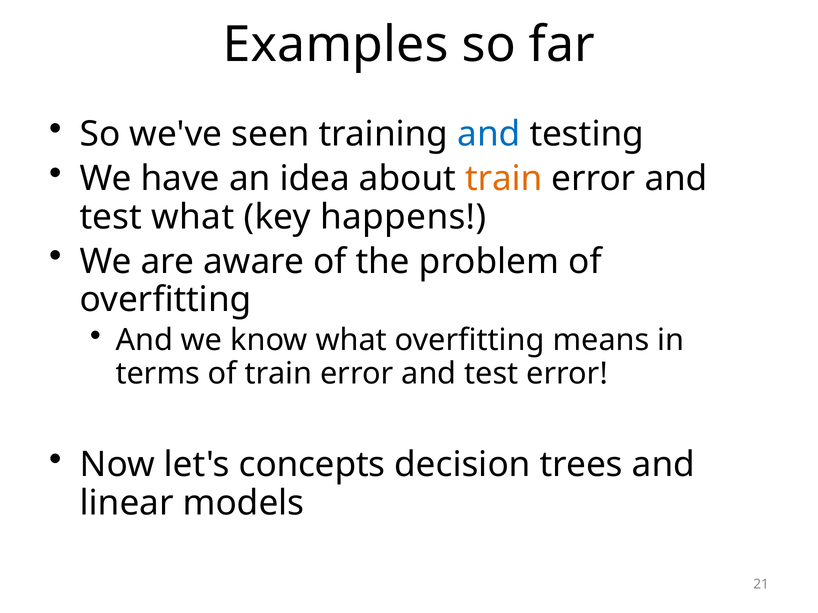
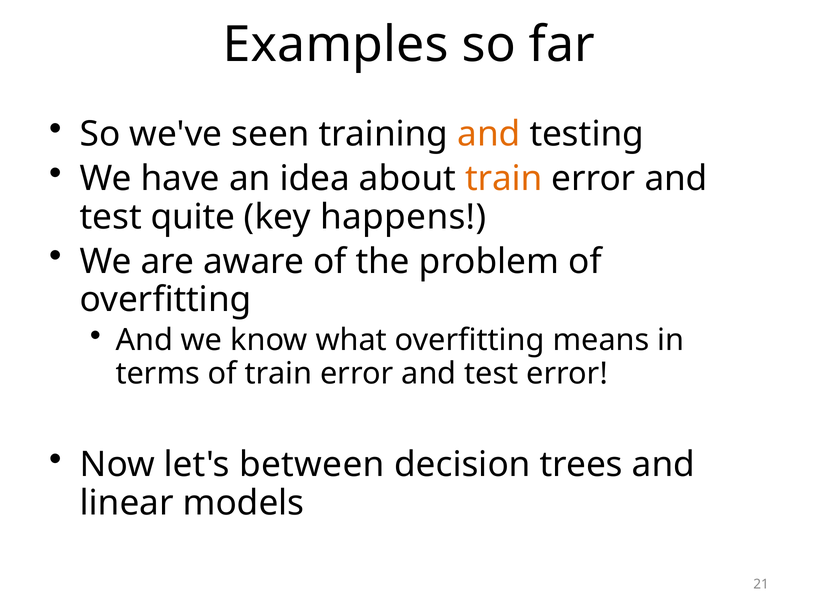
and colour: blue -> orange (489, 134)
test what: what -> quite (193, 217)
concepts: concepts -> between (312, 465)
